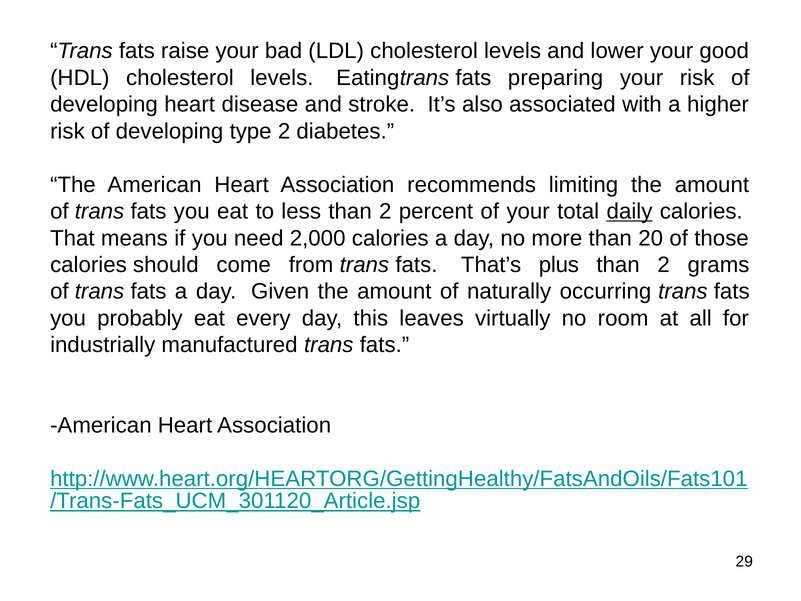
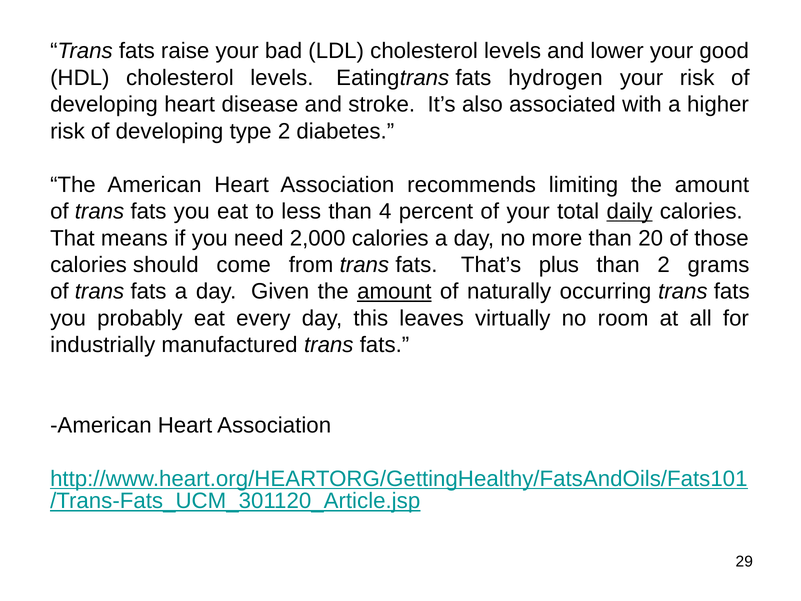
preparing: preparing -> hydrogen (555, 78)
less than 2: 2 -> 4 (385, 211)
amount underline: none -> present (394, 291)
